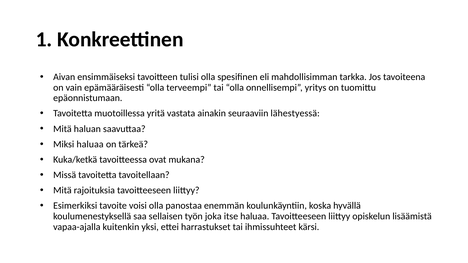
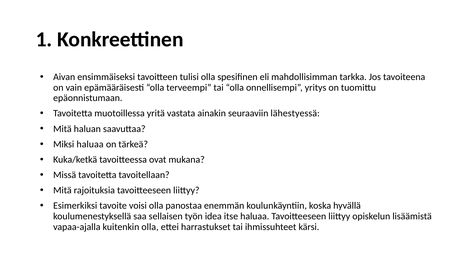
joka: joka -> idea (213, 216)
kuitenkin yksi: yksi -> olla (150, 227)
